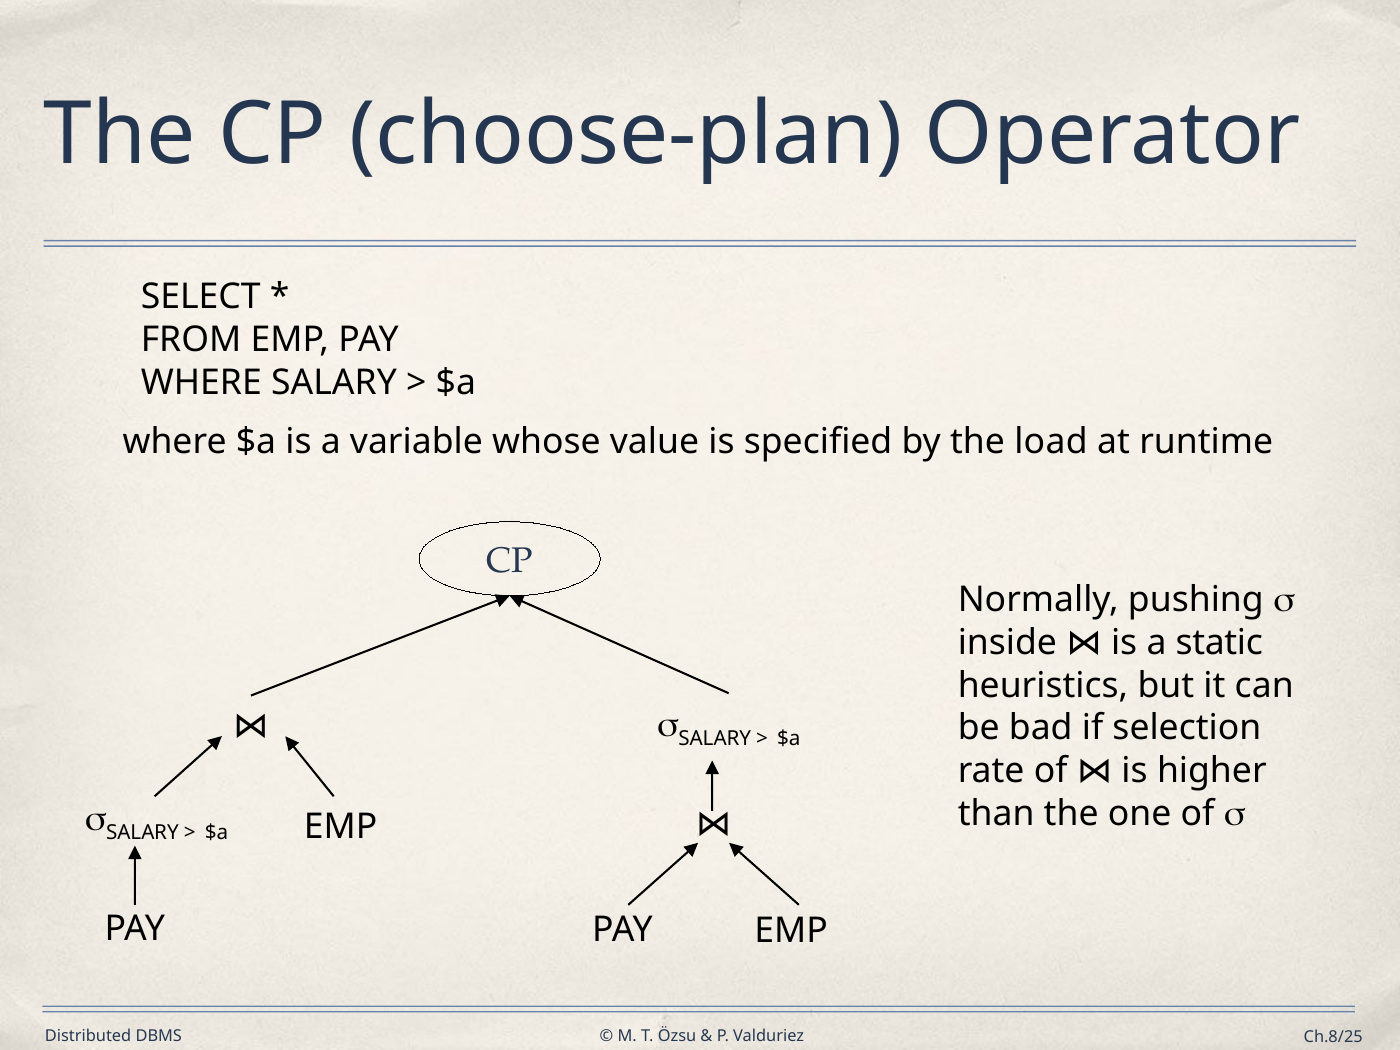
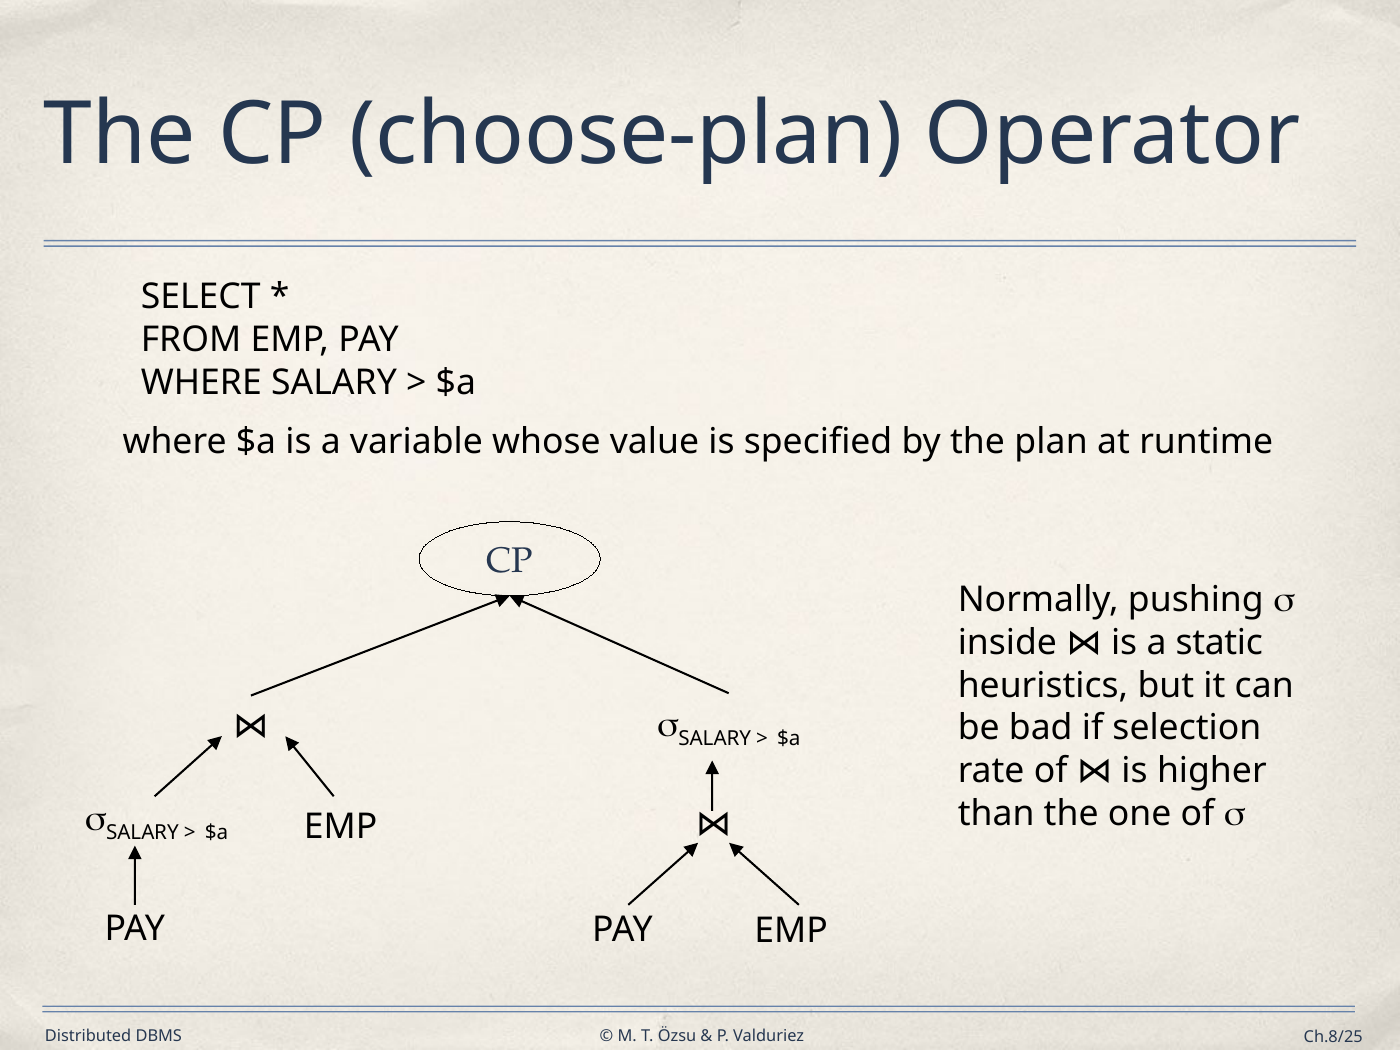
load: load -> plan (1051, 442)
